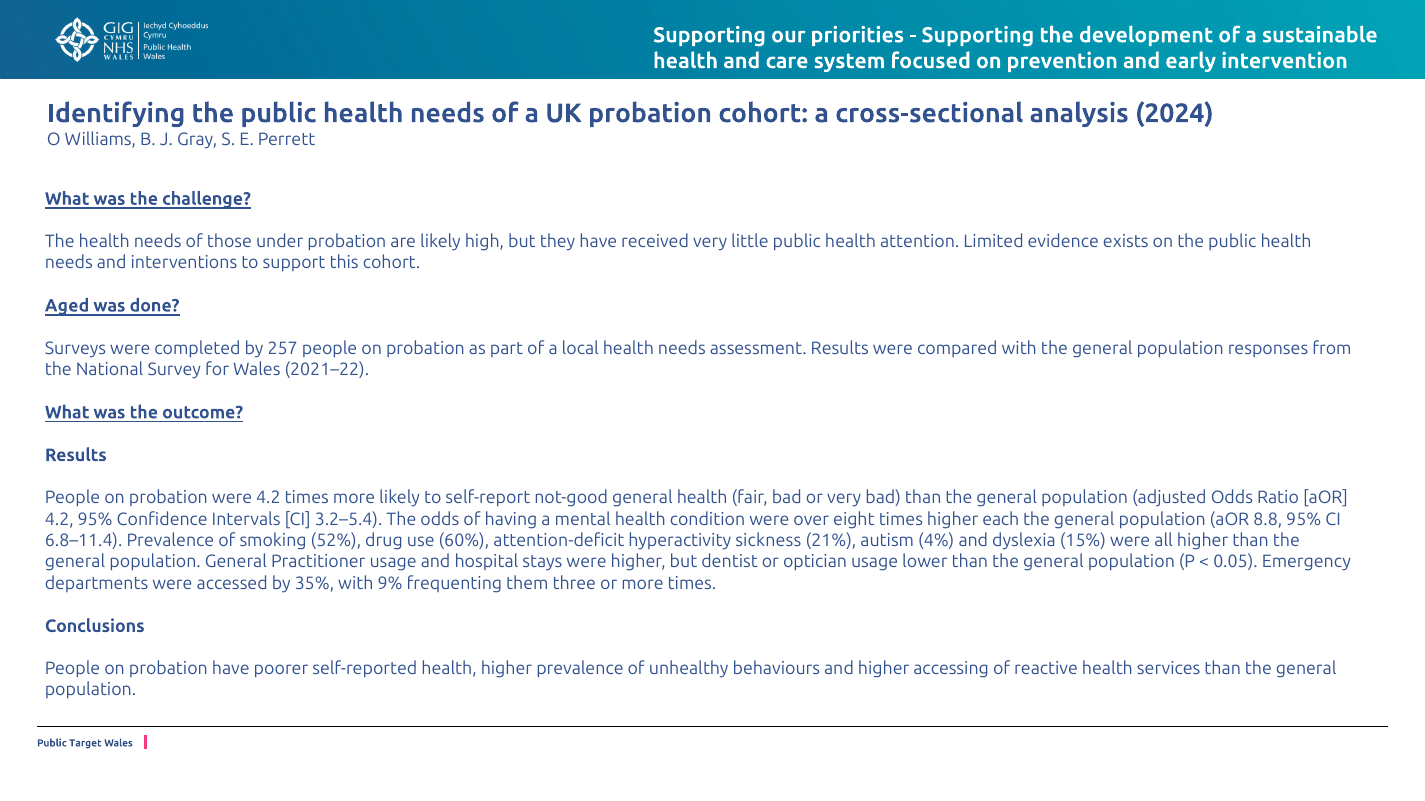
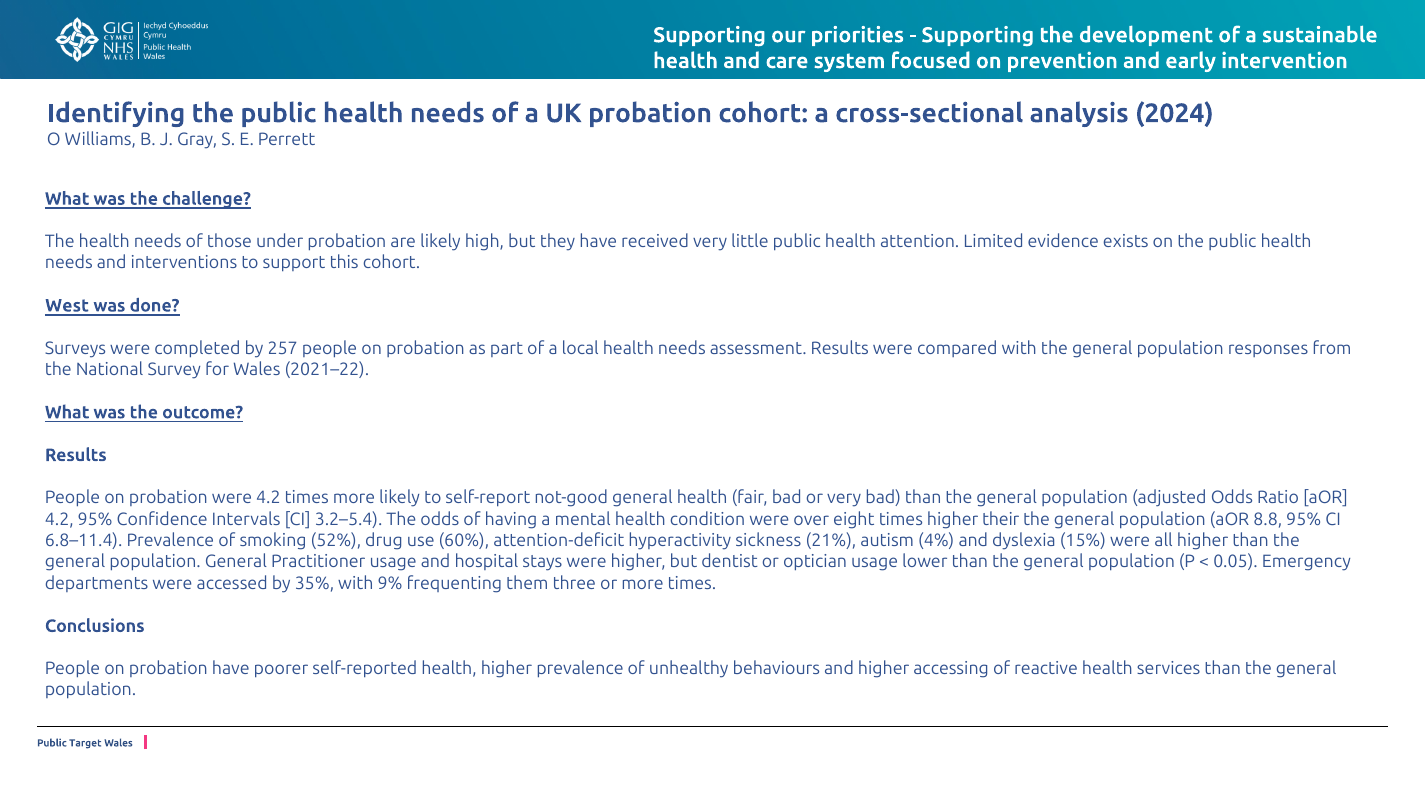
Aged: Aged -> West (67, 306)
each: each -> their (1001, 520)
